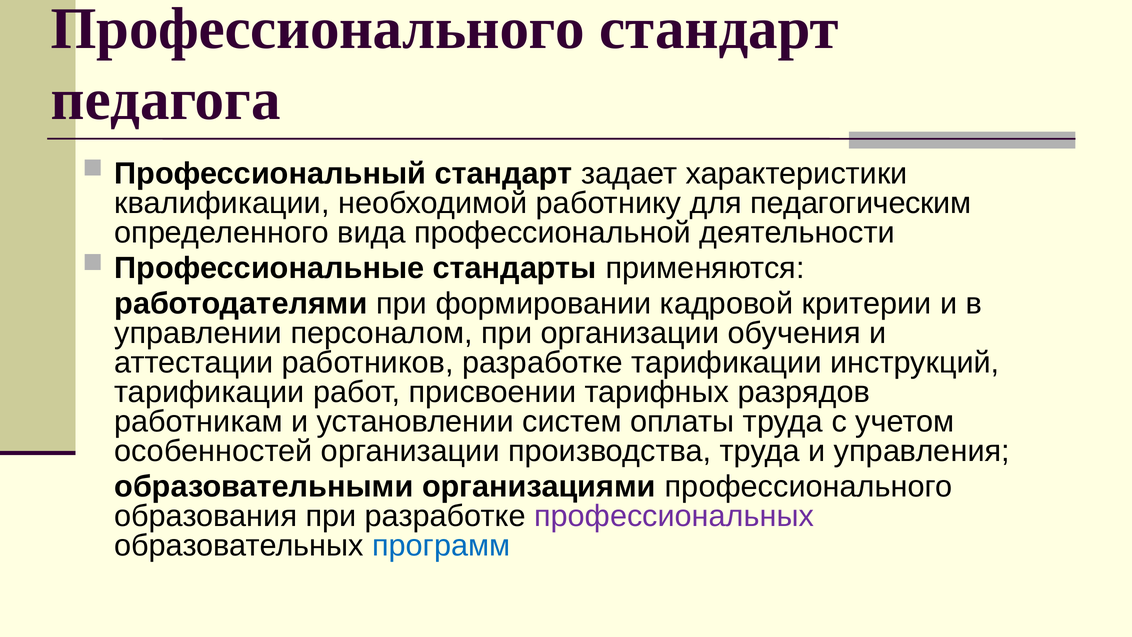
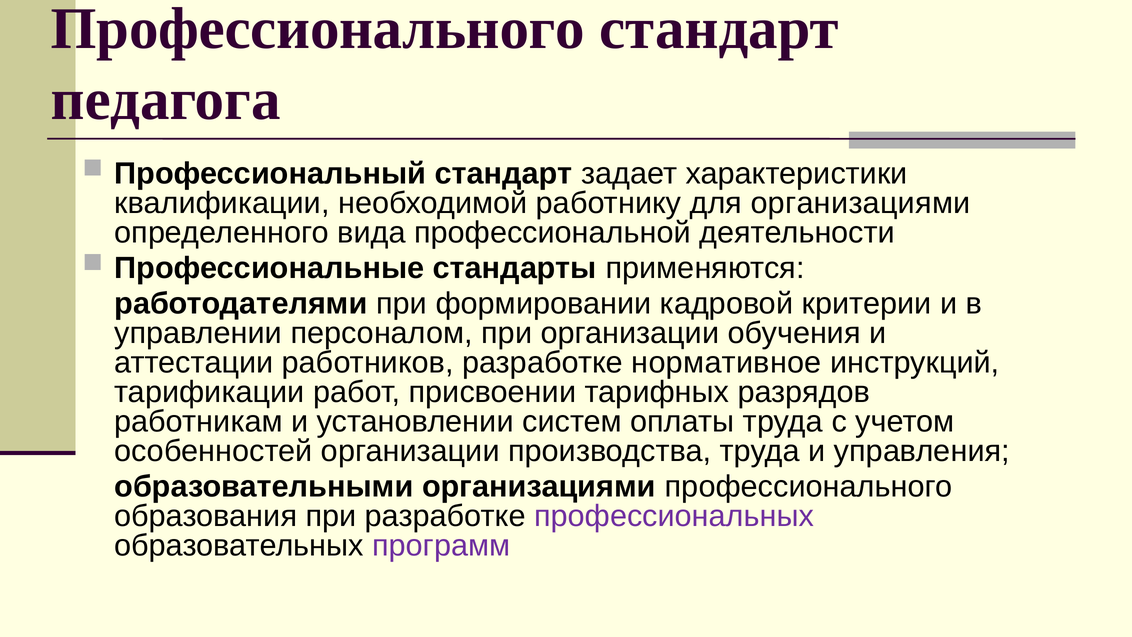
для педагогическим: педагогическим -> организациями (861, 203)
разработке тарификации: тарификации -> нормативное (726, 363)
программ colour: blue -> purple (441, 546)
